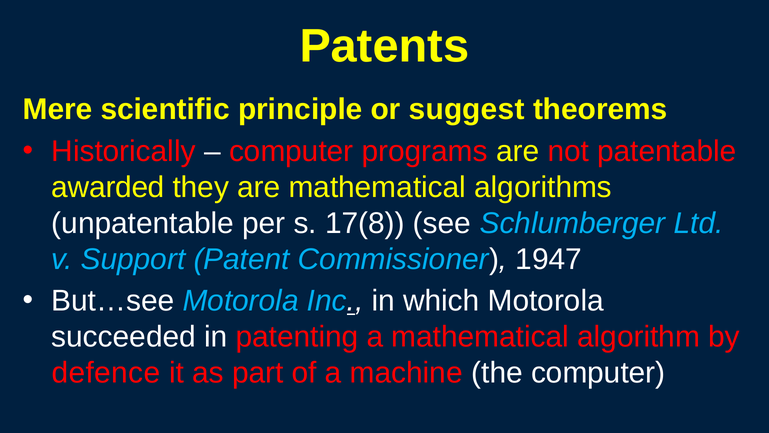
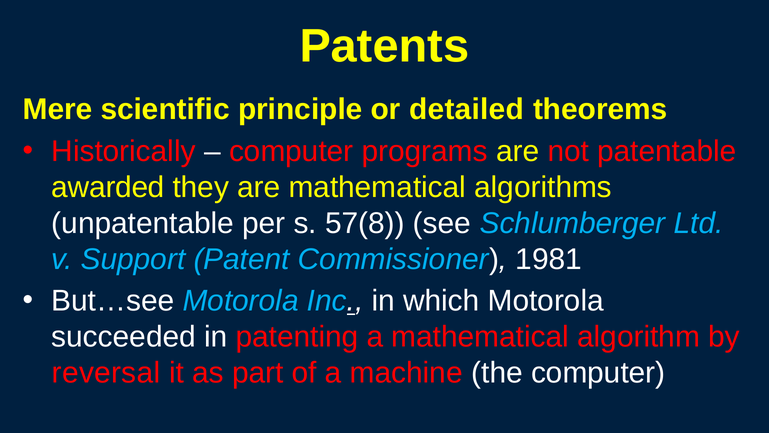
suggest: suggest -> detailed (467, 109)
17(8: 17(8 -> 57(8 (365, 223)
1947: 1947 -> 1981 (549, 259)
defence: defence -> reversal (106, 373)
